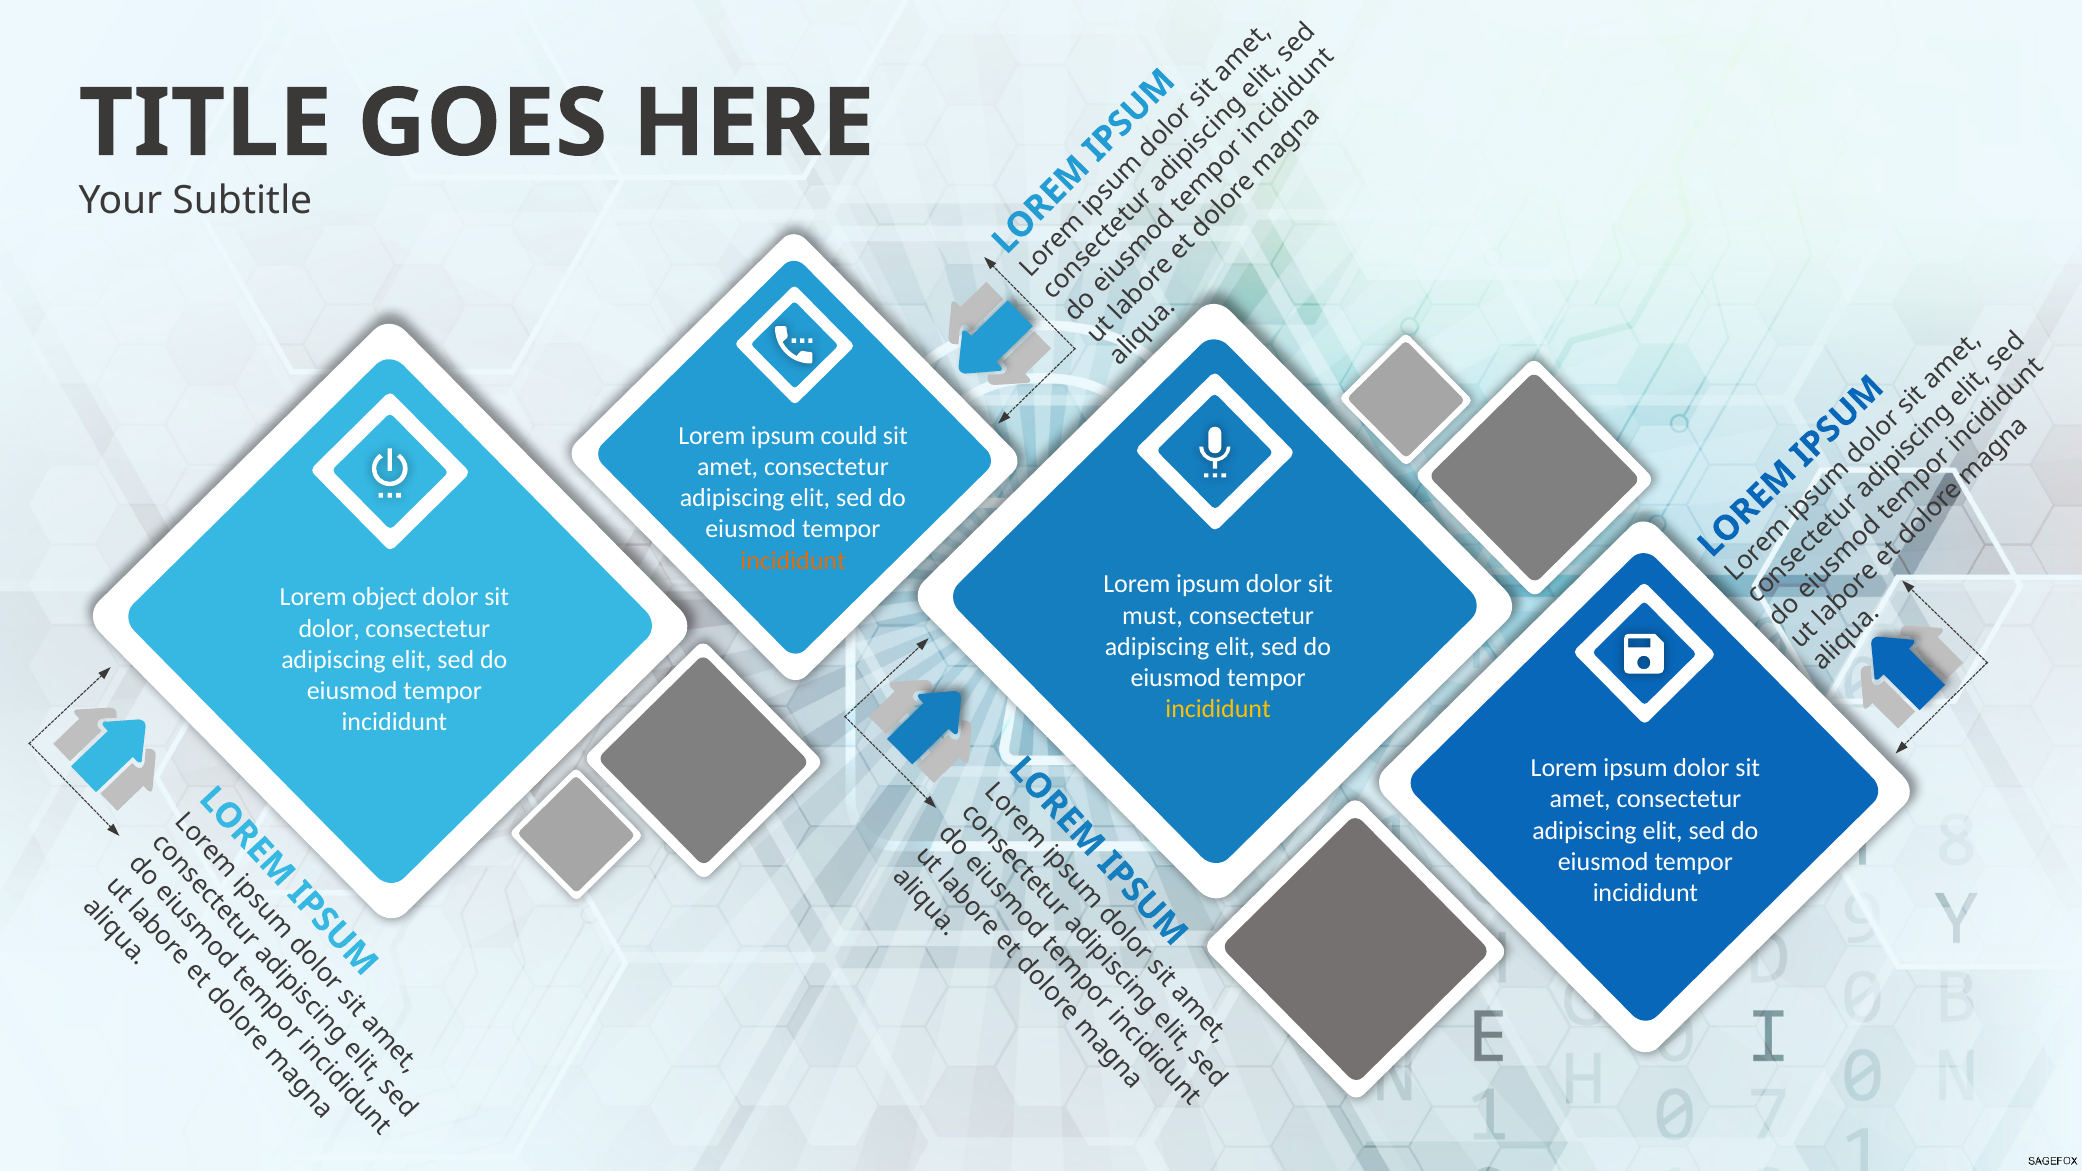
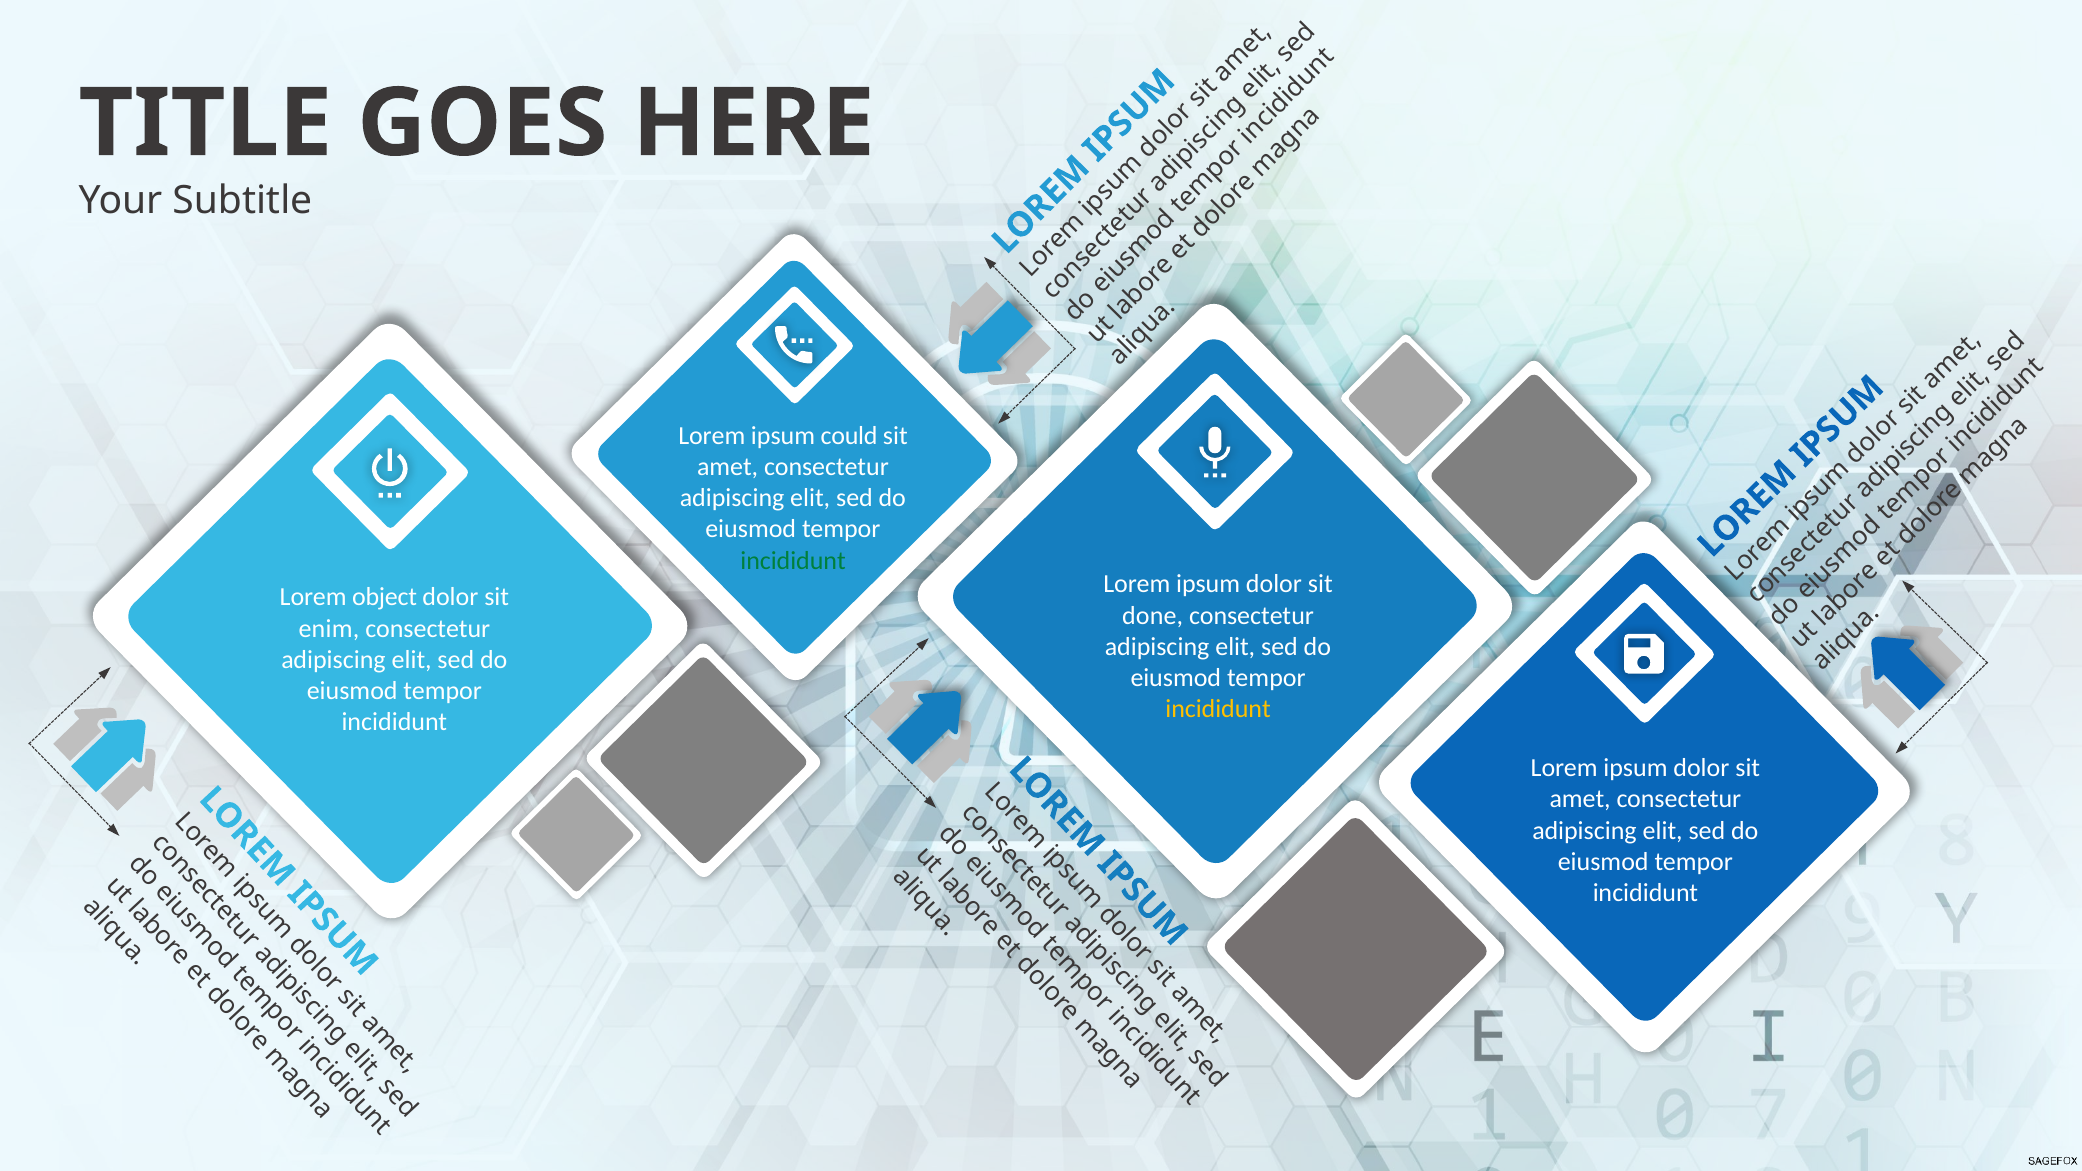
incididunt colour: orange -> green (793, 561)
must: must -> done (1153, 616)
dolor: dolor -> enim (329, 629)
